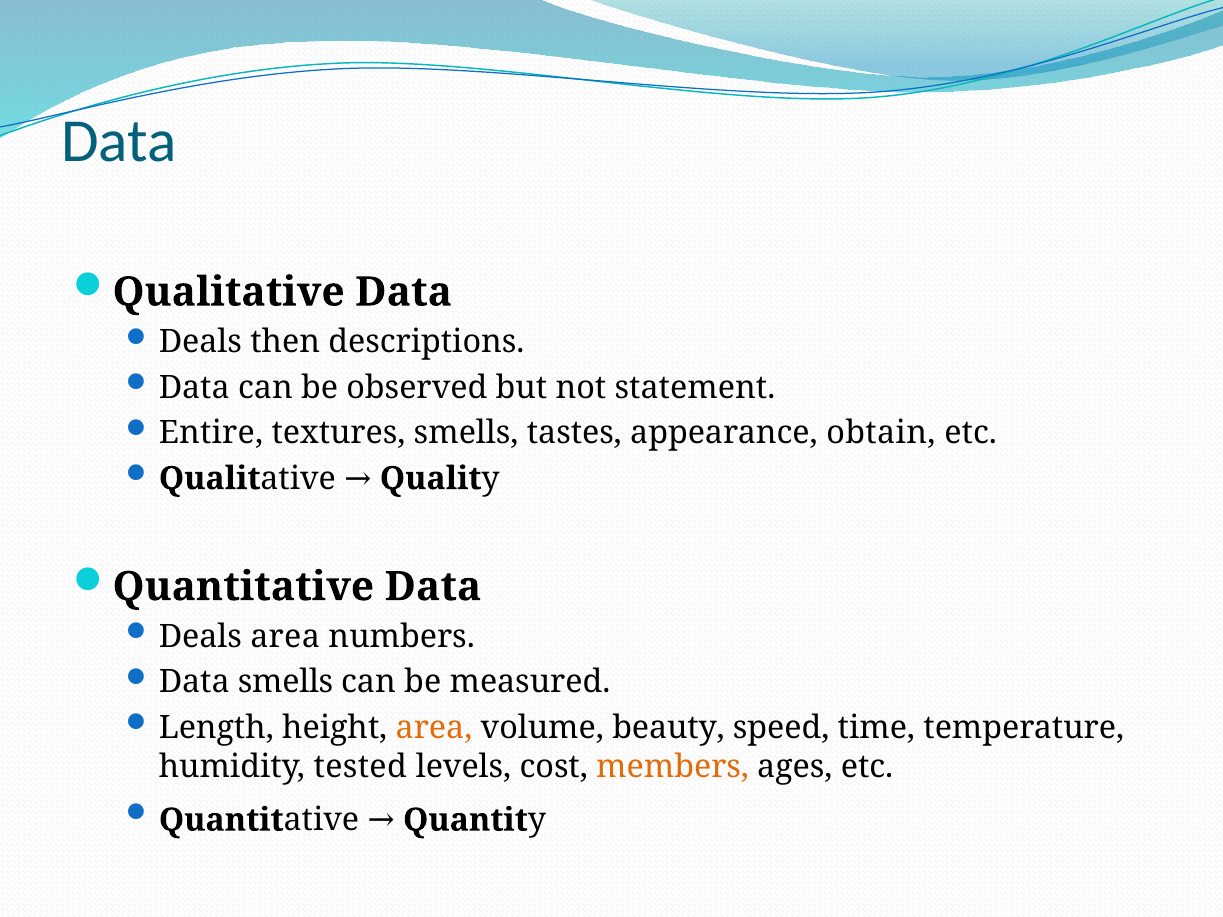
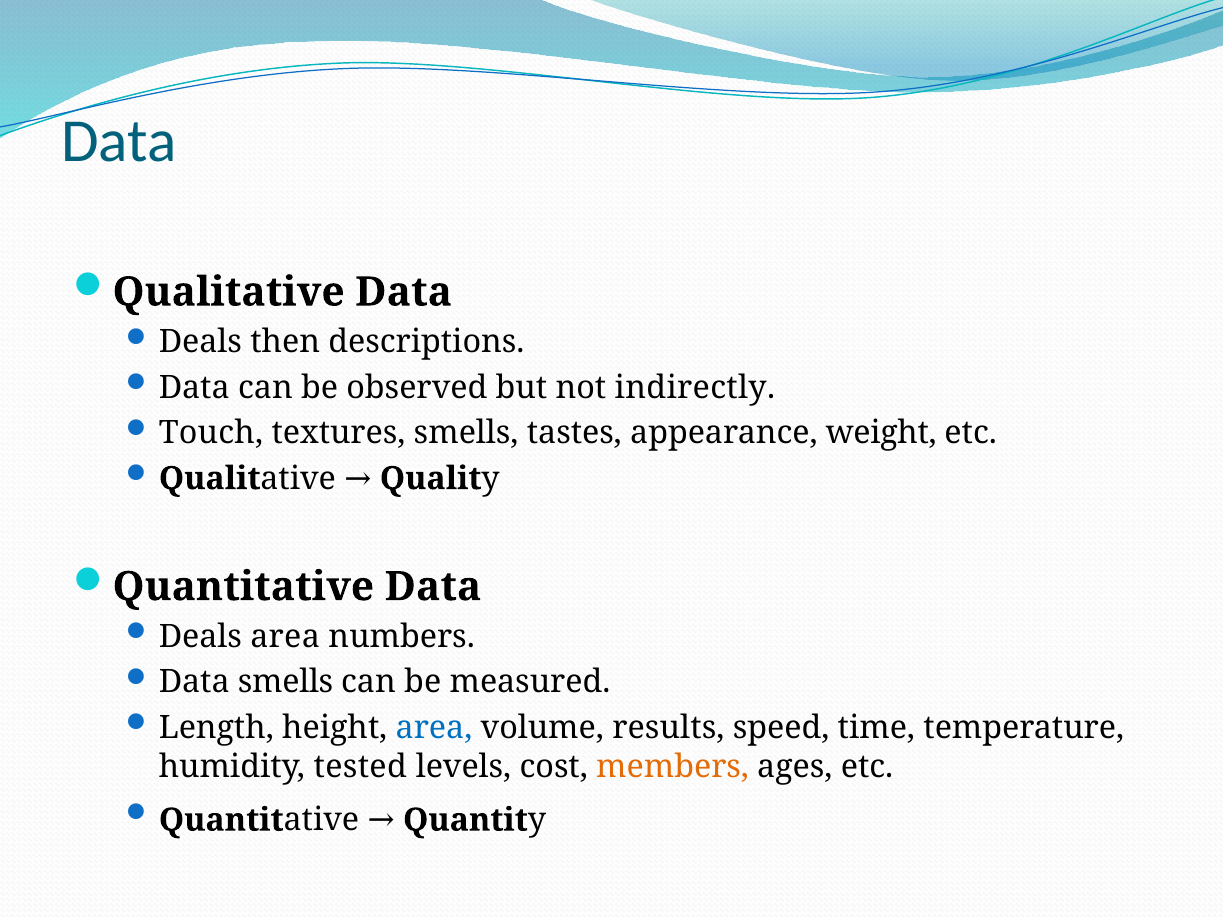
statement: statement -> indirectly (695, 388)
Entire: Entire -> Touch (211, 433)
obtain: obtain -> weight (881, 433)
area colour: orange -> blue (434, 728)
beauty: beauty -> results (668, 728)
